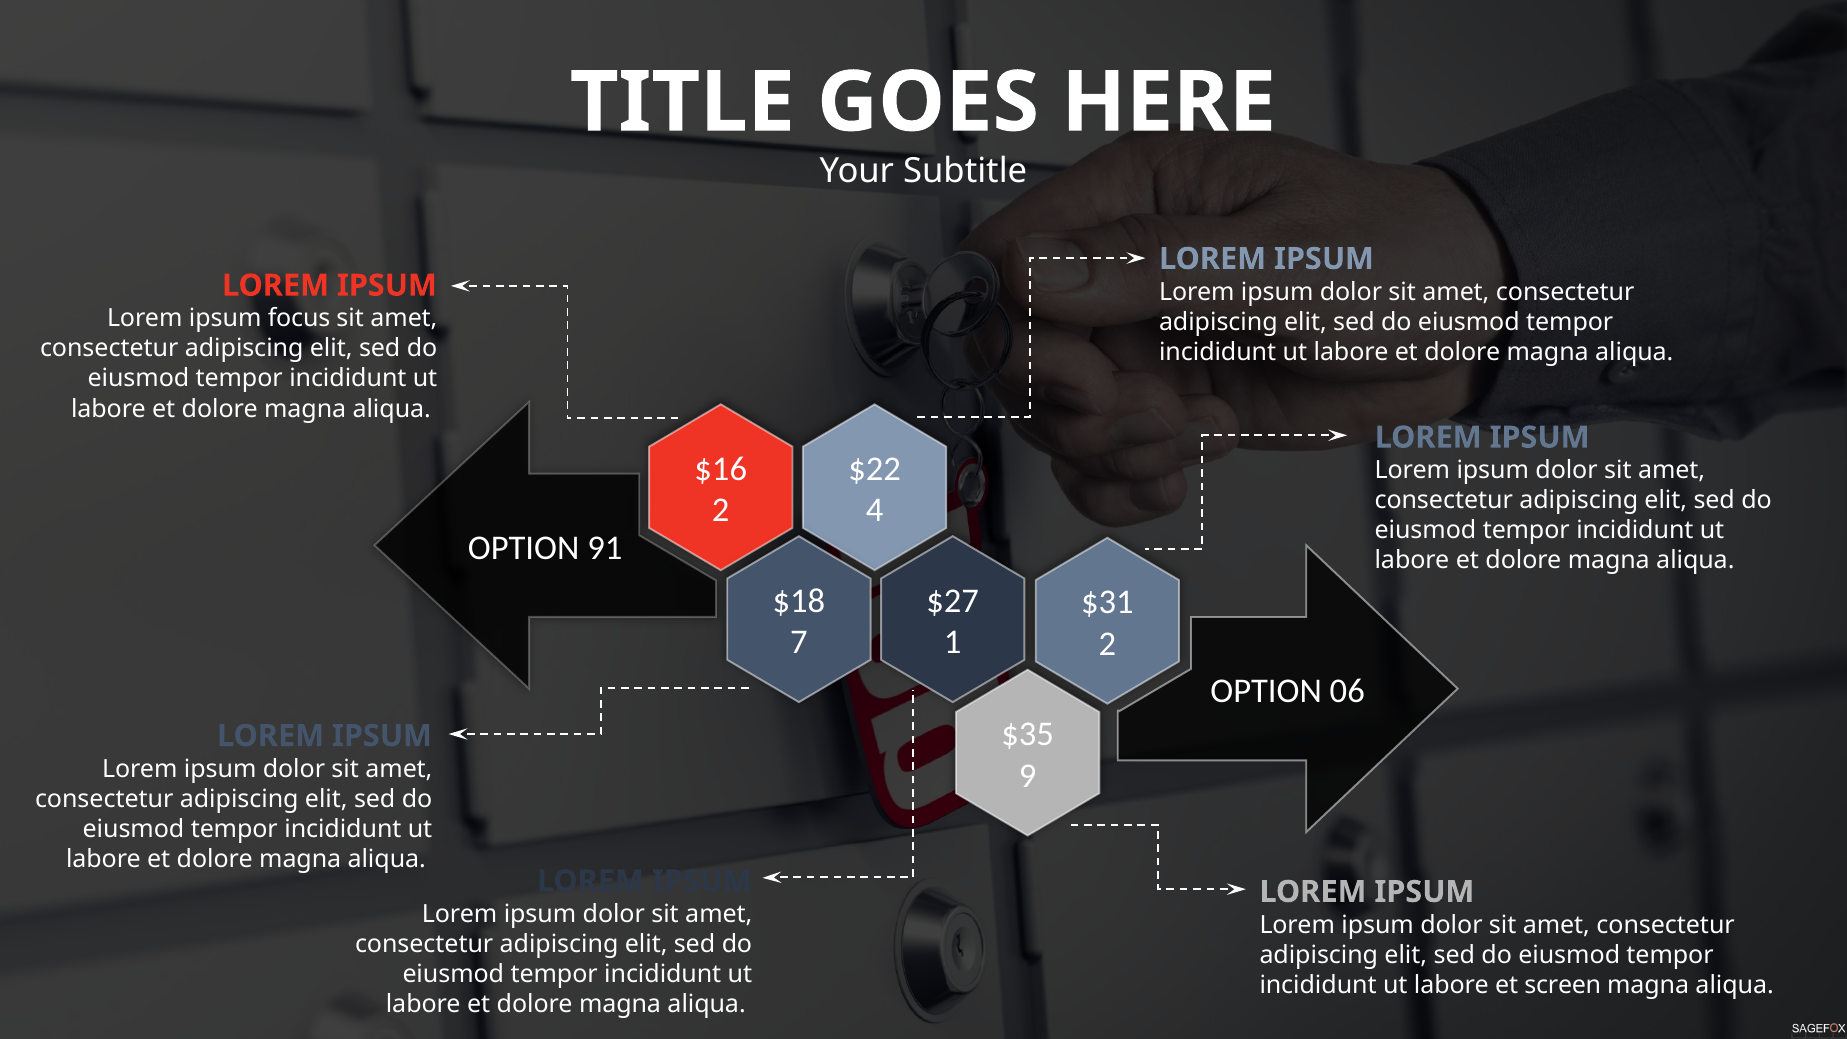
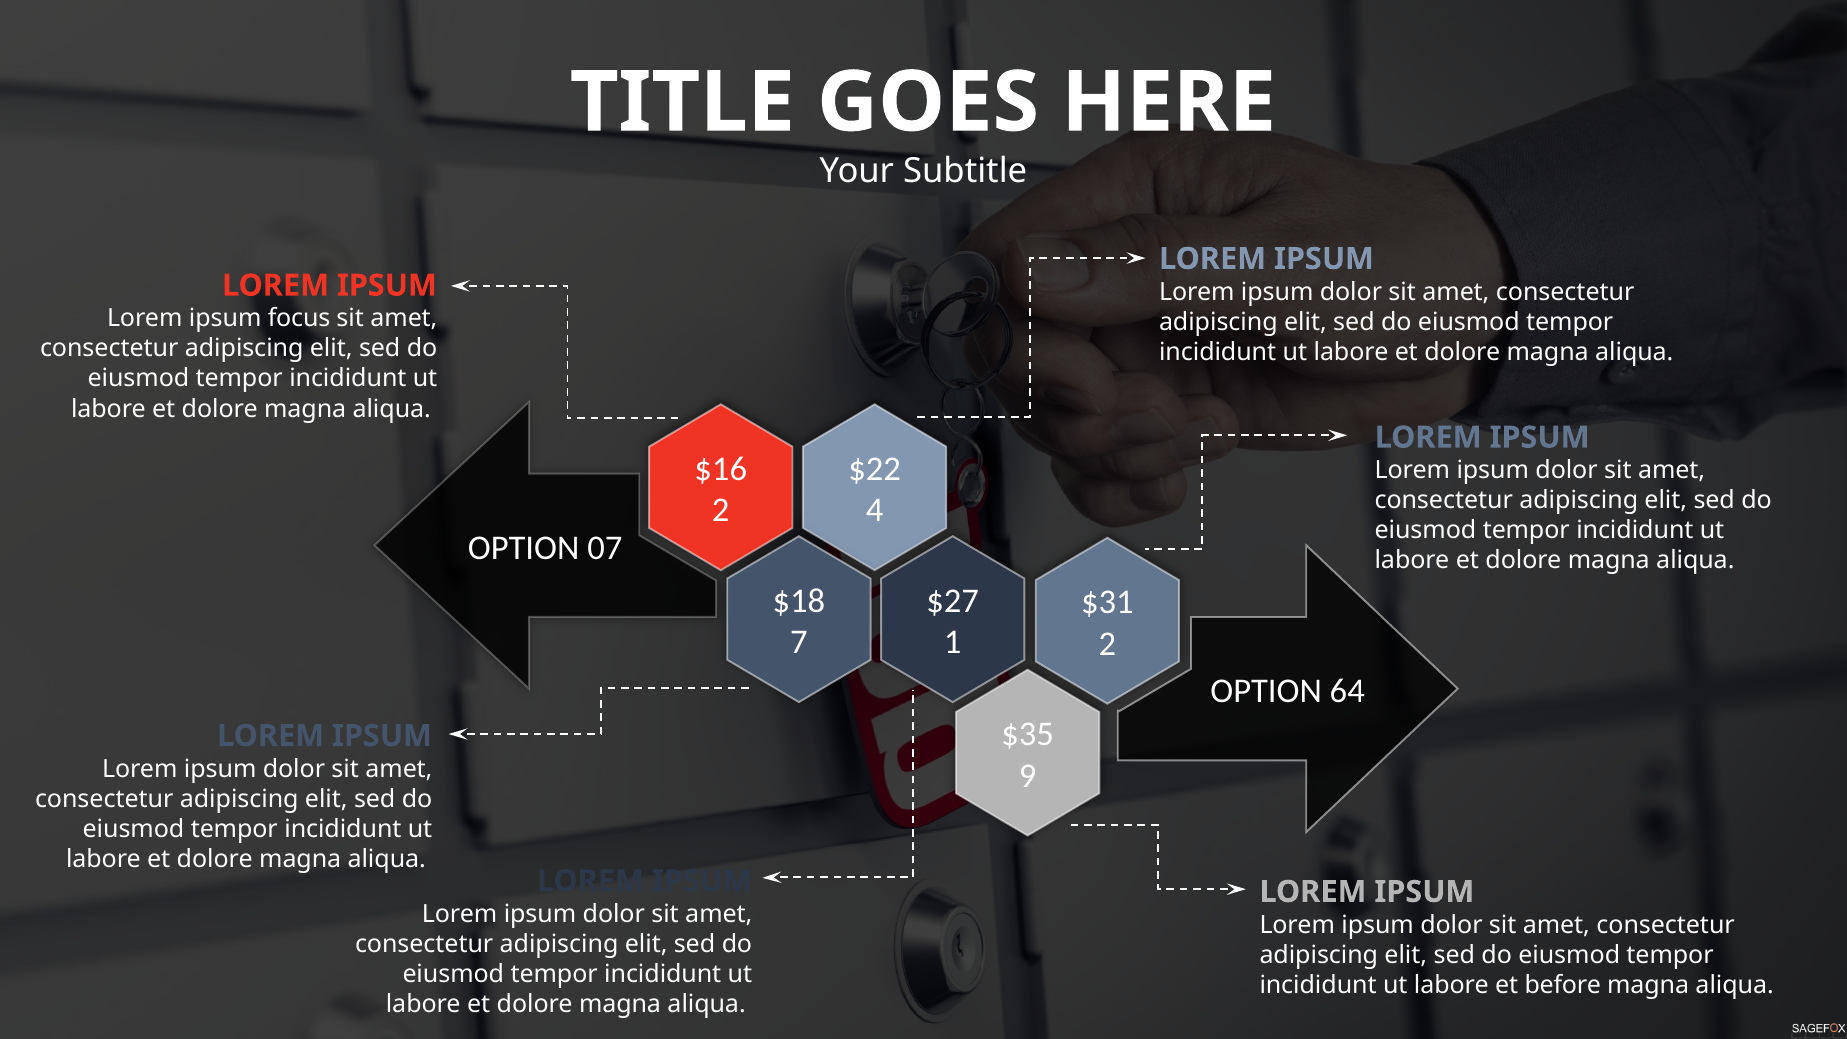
91: 91 -> 07 (605, 548)
06: 06 -> 64 (1347, 691)
screen: screen -> before (1563, 985)
